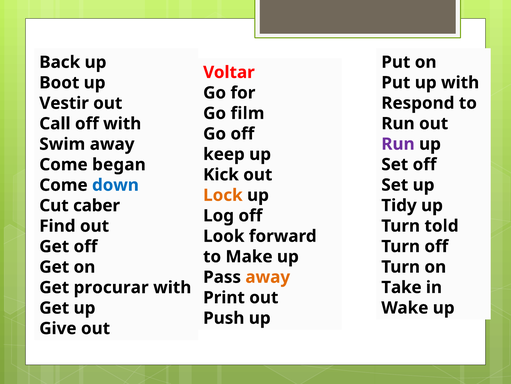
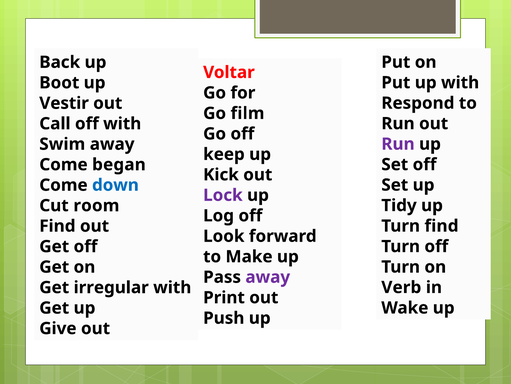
Lock colour: orange -> purple (223, 195)
caber: caber -> room (96, 205)
Turn told: told -> find (441, 226)
away colour: orange -> purple (268, 277)
Take: Take -> Verb (401, 287)
procurar: procurar -> irregular (111, 287)
